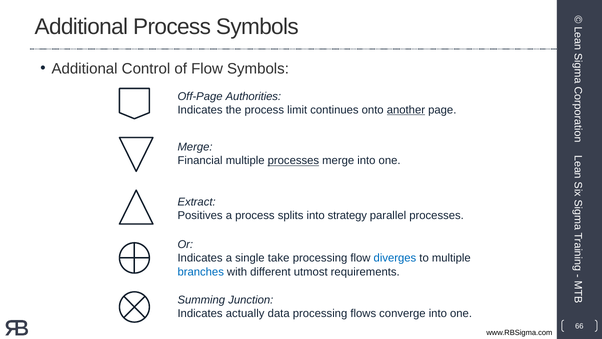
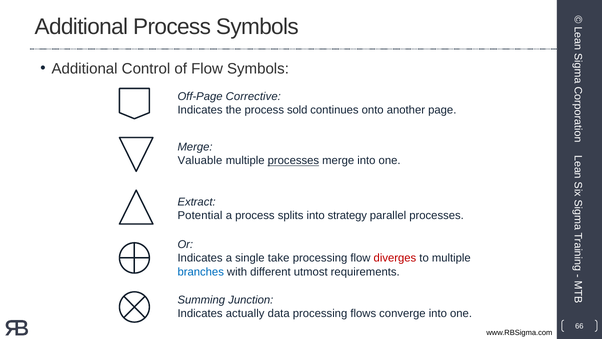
Authorities: Authorities -> Corrective (253, 96)
limit: limit -> sold (297, 110)
another underline: present -> none (406, 110)
Financial: Financial -> Valuable (200, 161)
Positives: Positives -> Potential (200, 215)
diverges colour: blue -> red (395, 258)
